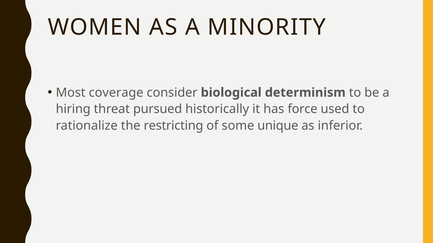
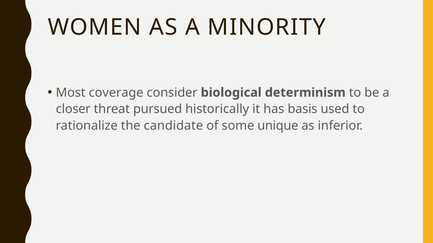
hiring: hiring -> closer (73, 109)
force: force -> basis (303, 109)
restricting: restricting -> candidate (173, 126)
